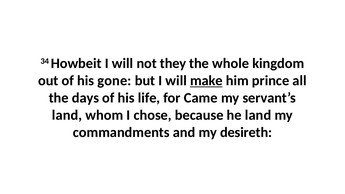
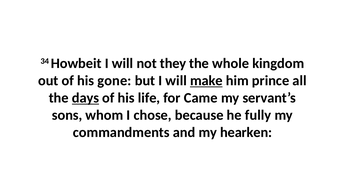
days underline: none -> present (85, 98)
land: land -> sons (67, 115)
he land: land -> fully (258, 115)
desireth: desireth -> hearken (246, 133)
